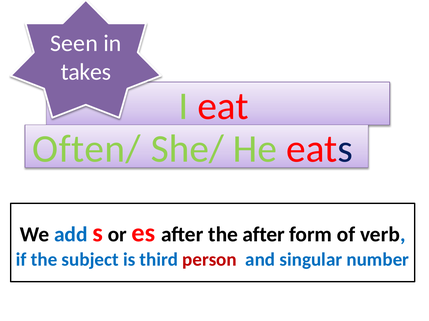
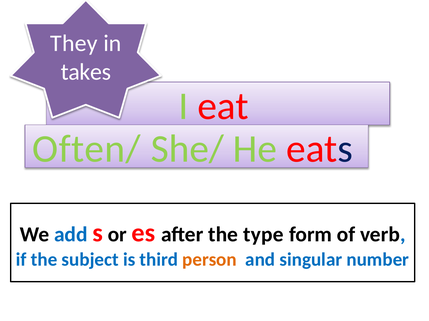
Seen: Seen -> They (74, 43)
the after: after -> type (263, 235)
person colour: red -> orange (209, 260)
